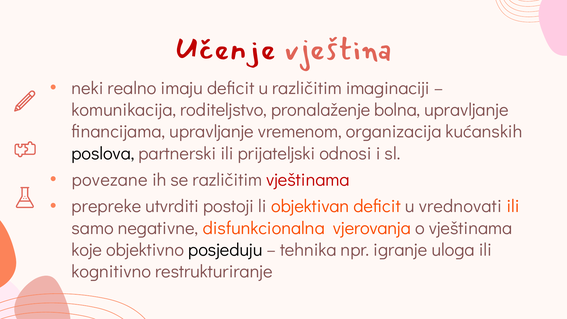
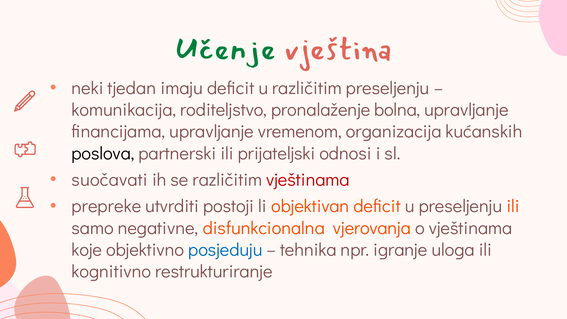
Učenje colour: red -> green (226, 49)
realno: realno -> tjedan (132, 88)
različitim imaginaciji: imaginaciji -> preseljenju (388, 88)
povezane: povezane -> suočavati (110, 180)
u vrednovati: vrednovati -> preseljenju (460, 206)
posjeduju colour: black -> blue (225, 250)
